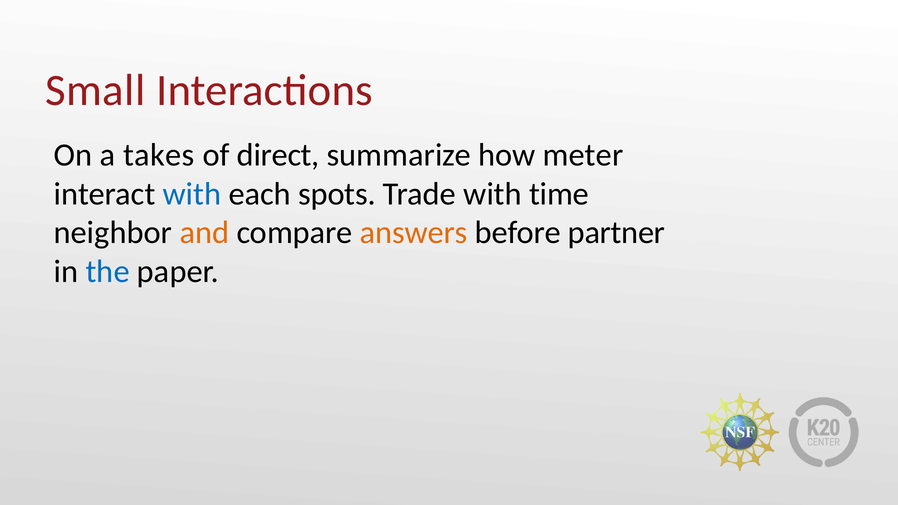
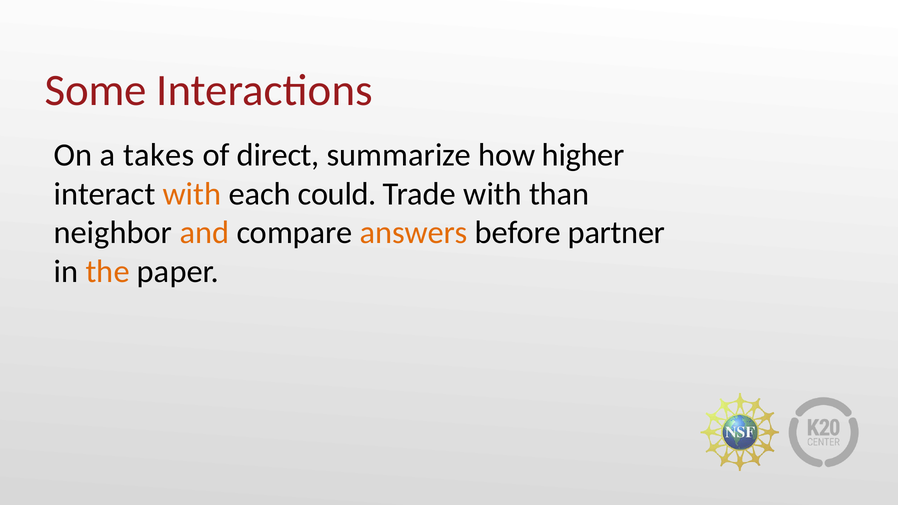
Small: Small -> Some (96, 91)
meter: meter -> higher (583, 155)
with colour: blue -> orange (192, 194)
spots: spots -> could (337, 194)
time: time -> than (559, 194)
the colour: blue -> orange (108, 272)
